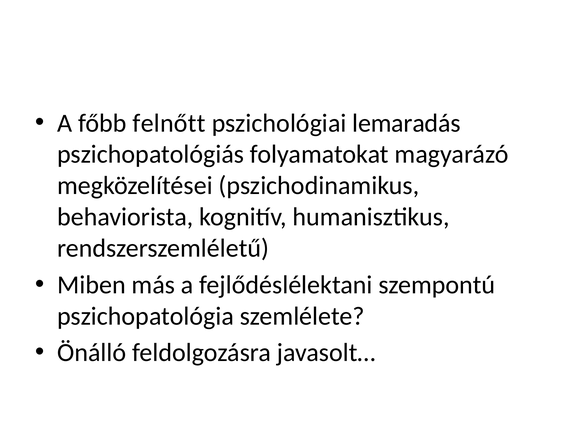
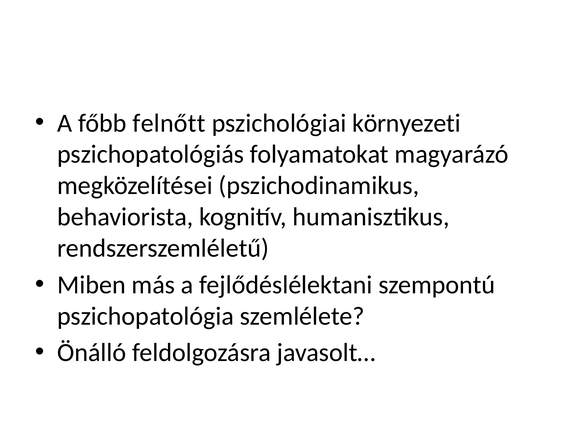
lemaradás: lemaradás -> környezeti (406, 123)
